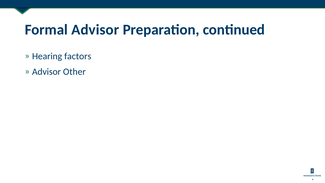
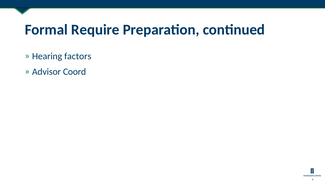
Formal Advisor: Advisor -> Require (95, 30)
Other: Other -> Coord (75, 72)
